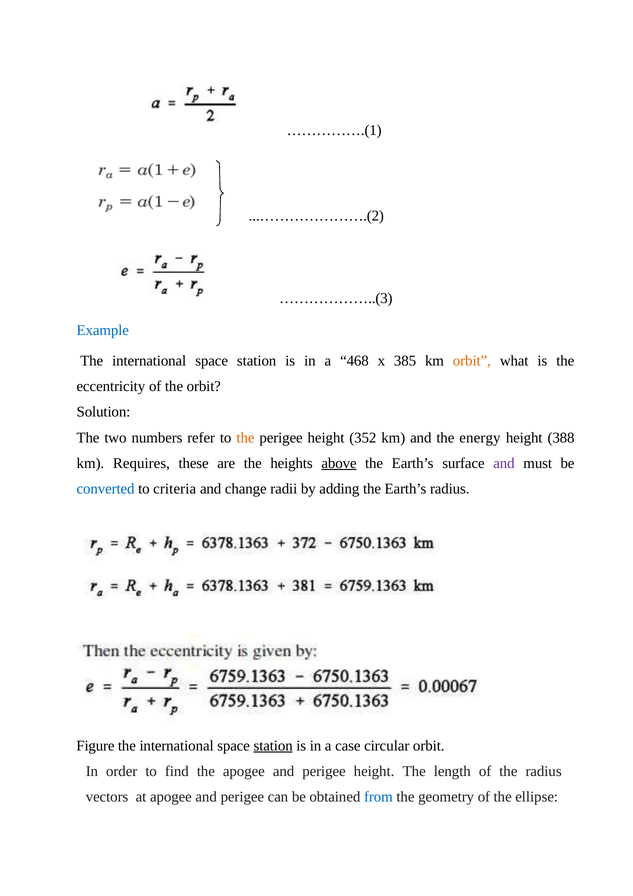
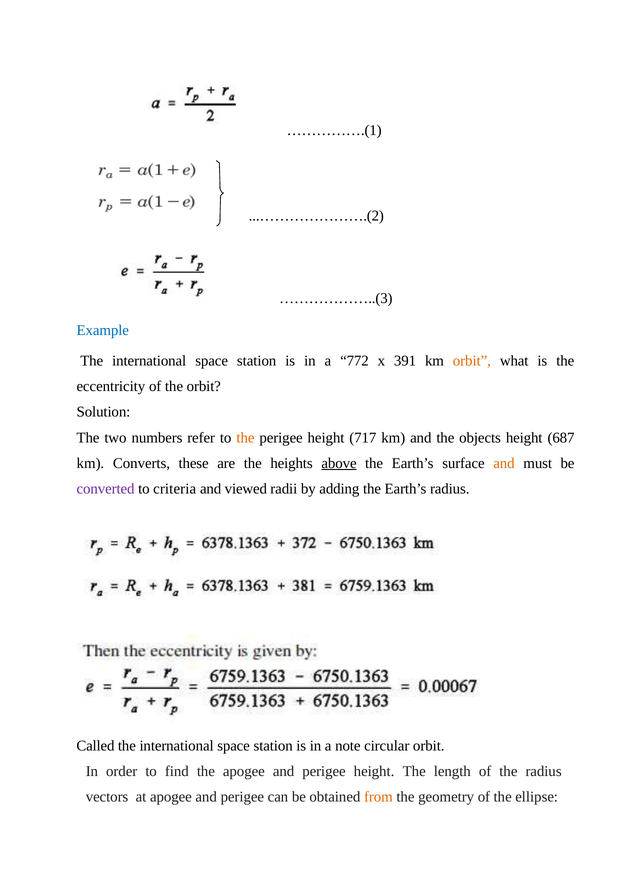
468: 468 -> 772 (354, 361)
385: 385 -> 391 (405, 361)
352: 352 -> 717 (363, 437)
energy: energy -> objects (480, 437)
388: 388 -> 687 (561, 437)
Requires: Requires -> Converts (142, 463)
and colour: purple -> orange (504, 463)
converted colour: blue -> purple (106, 489)
change: change -> viewed (246, 489)
Figure: Figure -> Called (95, 745)
station underline: present -> none (273, 745)
case: case -> note (348, 745)
from colour: blue -> orange (378, 797)
